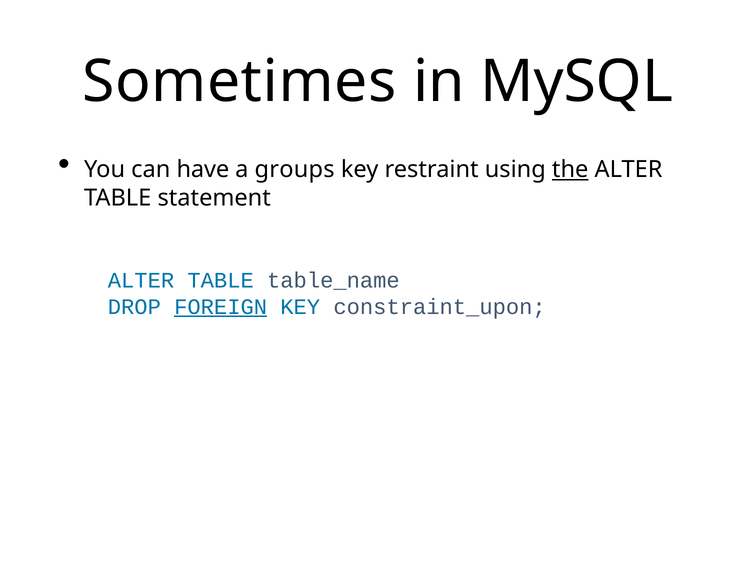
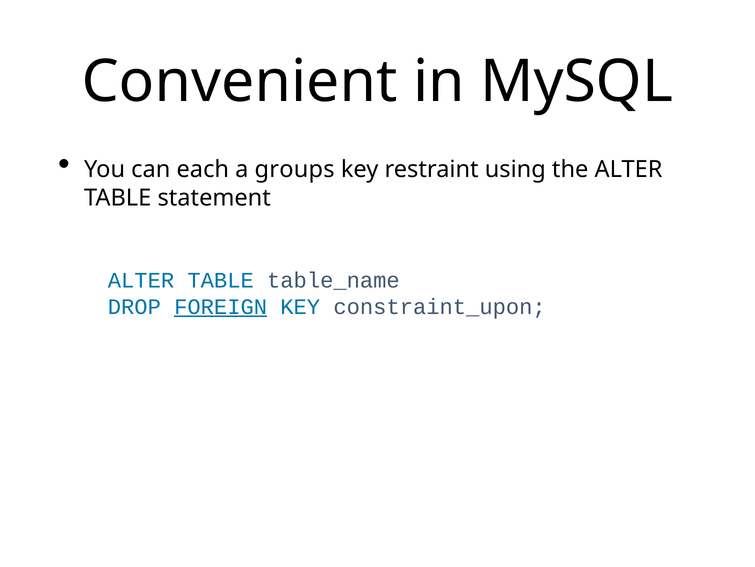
Sometimes: Sometimes -> Convenient (240, 82)
have: have -> each (203, 169)
the underline: present -> none (570, 169)
